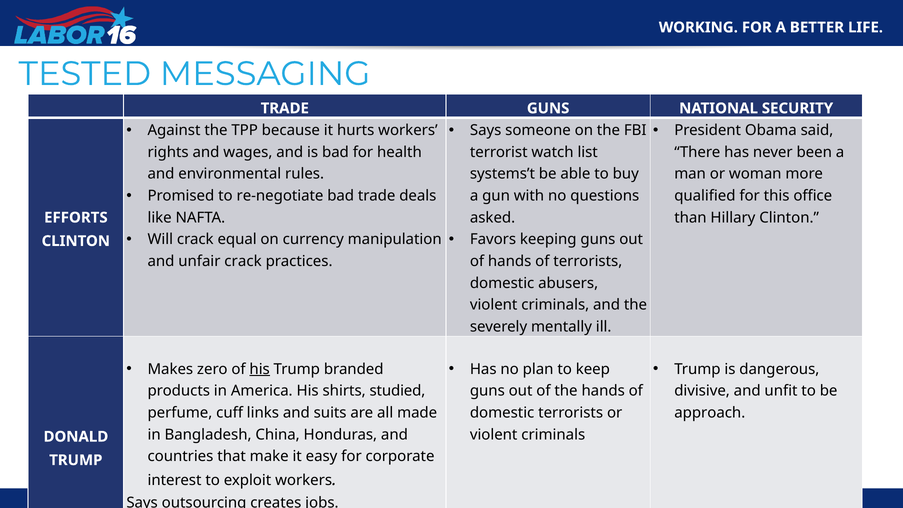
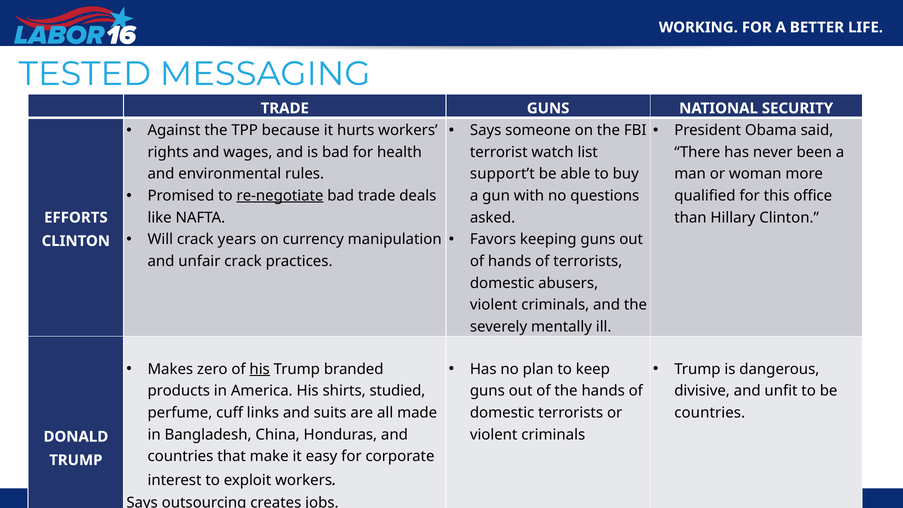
systems’t: systems’t -> support’t (502, 174)
re-negotiate underline: none -> present (280, 196)
equal: equal -> years (237, 239)
approach: approach -> countries (710, 413)
